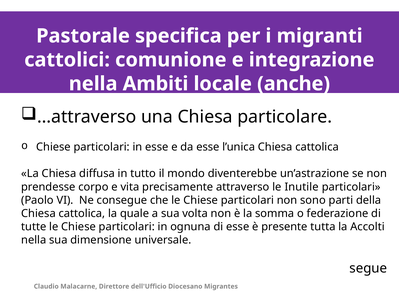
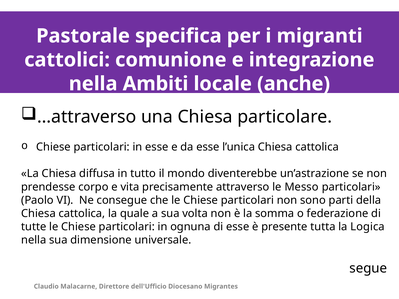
Inutile: Inutile -> Messo (302, 187)
Accolti: Accolti -> Logica (368, 227)
